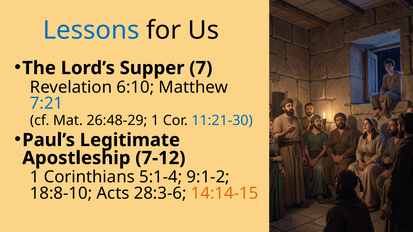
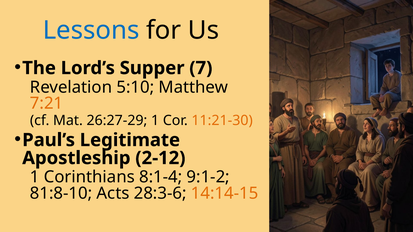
6:10: 6:10 -> 5:10 (135, 87)
7:21 colour: blue -> orange (47, 104)
26:48-29: 26:48-29 -> 26:27-29 (117, 121)
11:21-30 colour: blue -> orange (222, 121)
7-12: 7-12 -> 2-12 (160, 158)
5:1-4: 5:1-4 -> 8:1-4 (161, 177)
18:8-10: 18:8-10 -> 81:8-10 (61, 194)
